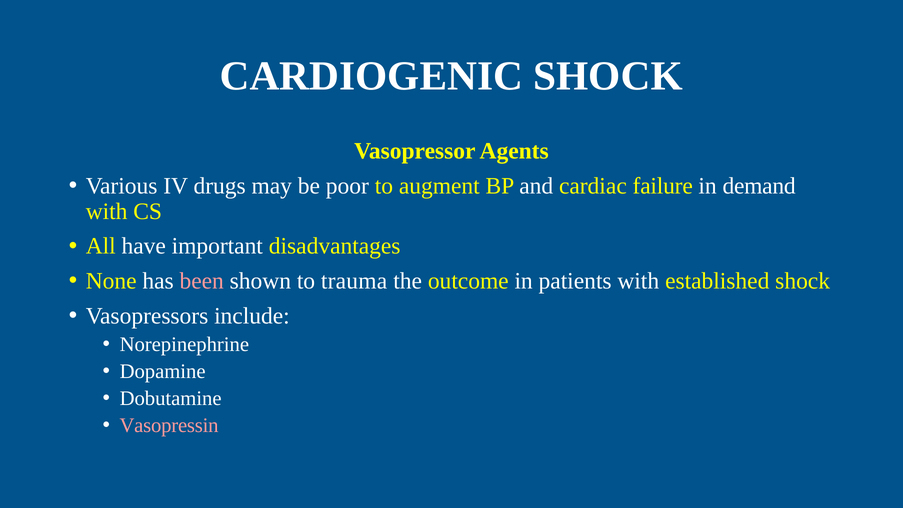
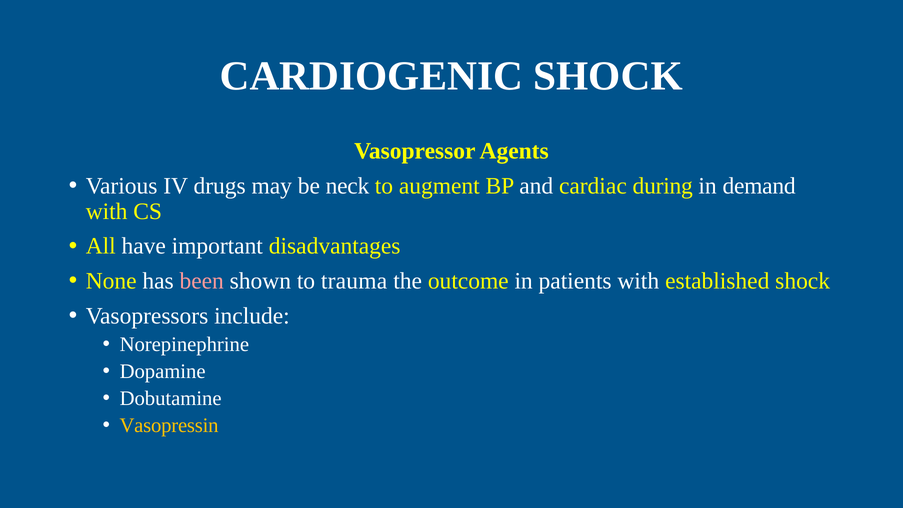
poor: poor -> neck (347, 186)
failure: failure -> during (663, 186)
Vasopressin colour: pink -> yellow (169, 425)
